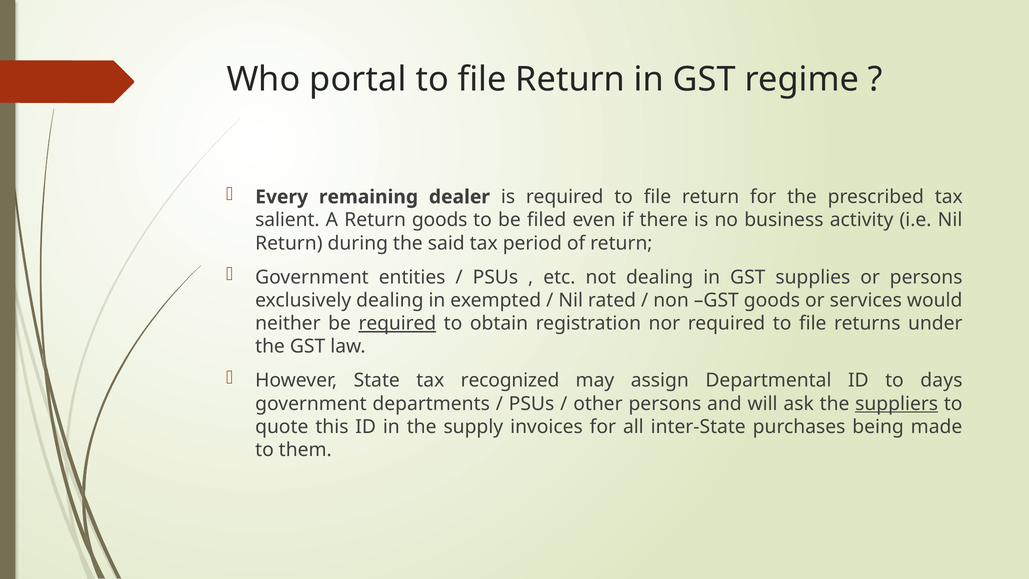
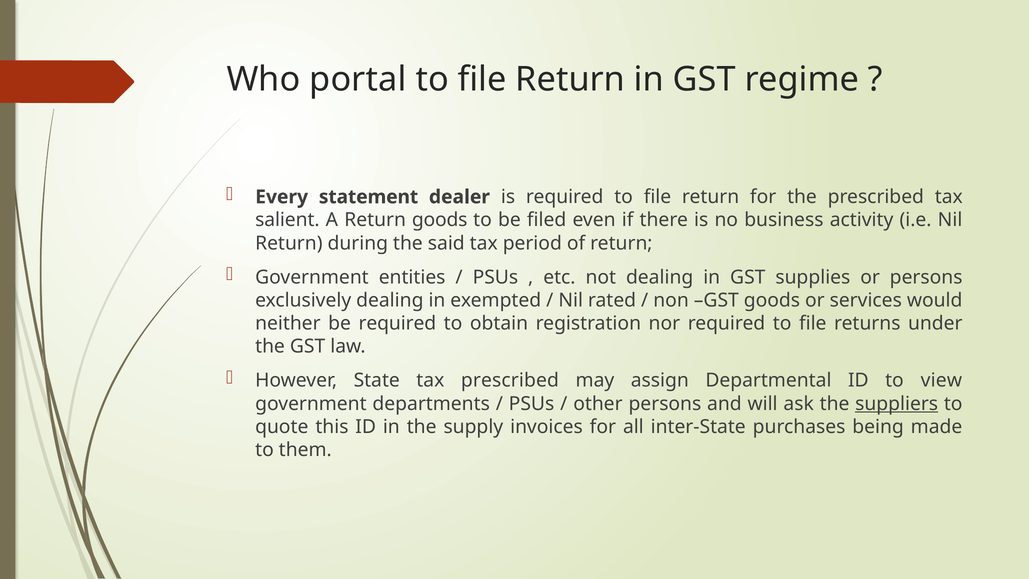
remaining: remaining -> statement (369, 197)
required underline: present -> none (397, 323)
tax recognized: recognized -> prescribed (510, 380)
days: days -> view (941, 380)
